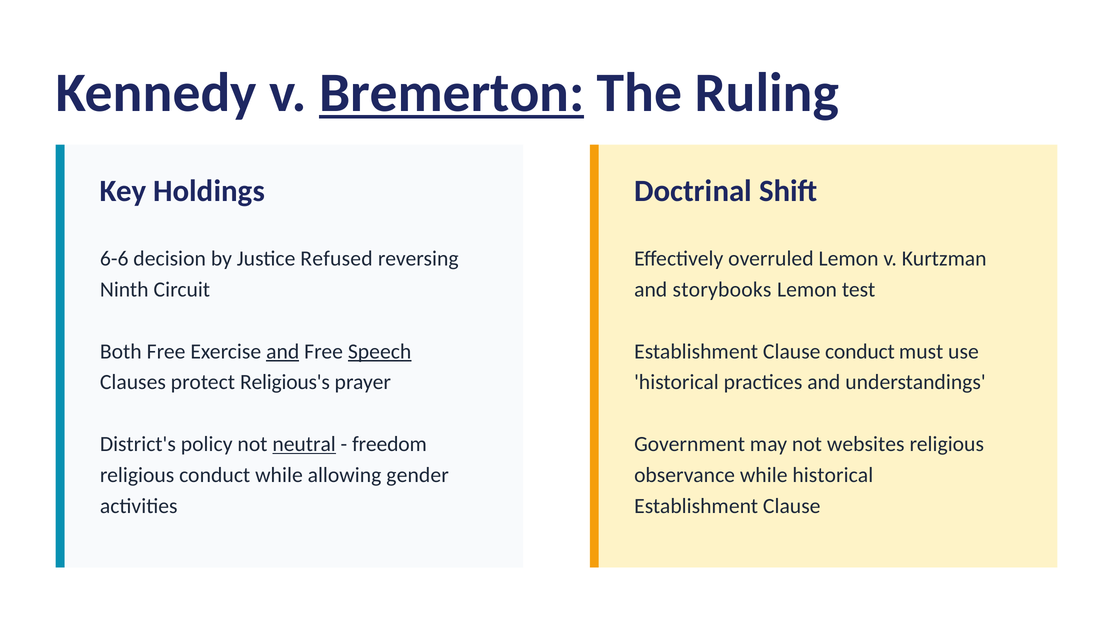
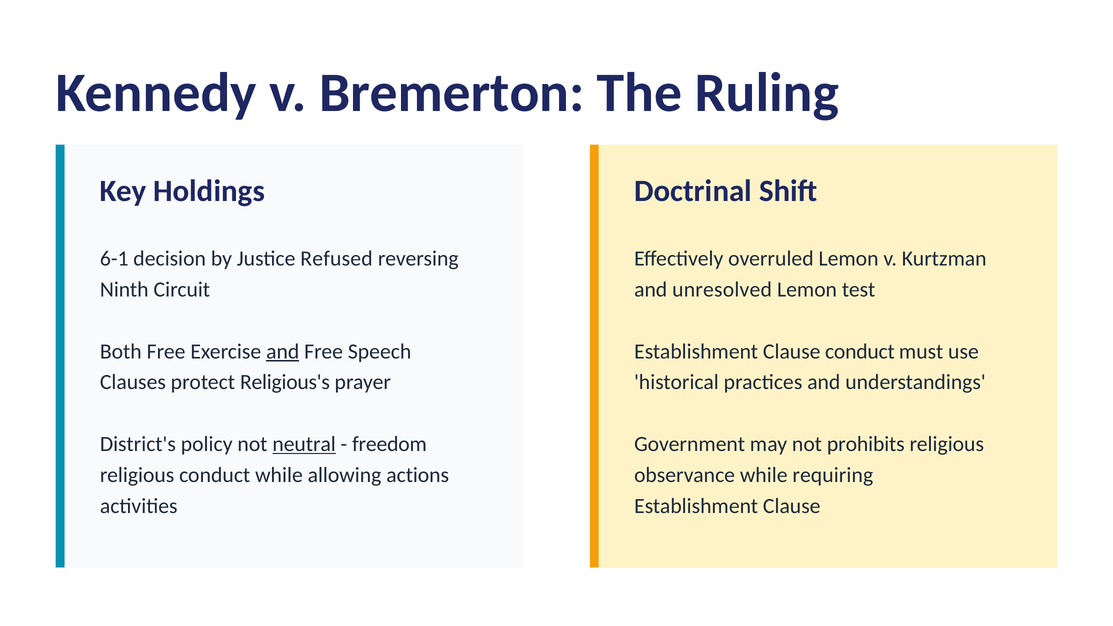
Bremerton underline: present -> none (452, 93)
6-6: 6-6 -> 6-1 (114, 259)
storybooks: storybooks -> unresolved (722, 290)
Speech underline: present -> none (380, 351)
websites: websites -> prohibits (866, 444)
gender: gender -> actions (418, 475)
while historical: historical -> requiring (833, 475)
